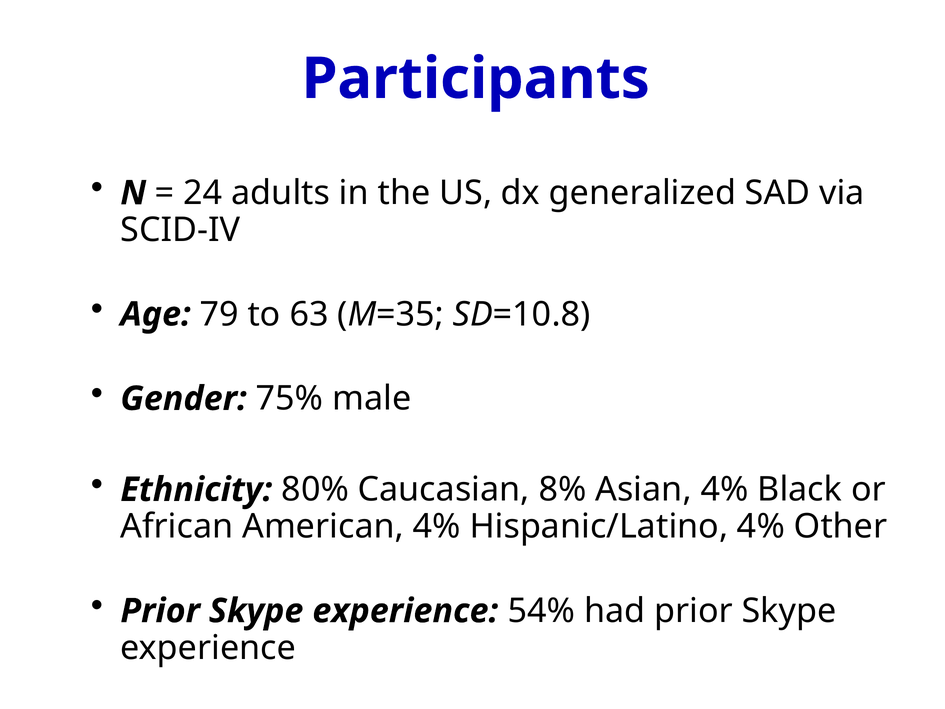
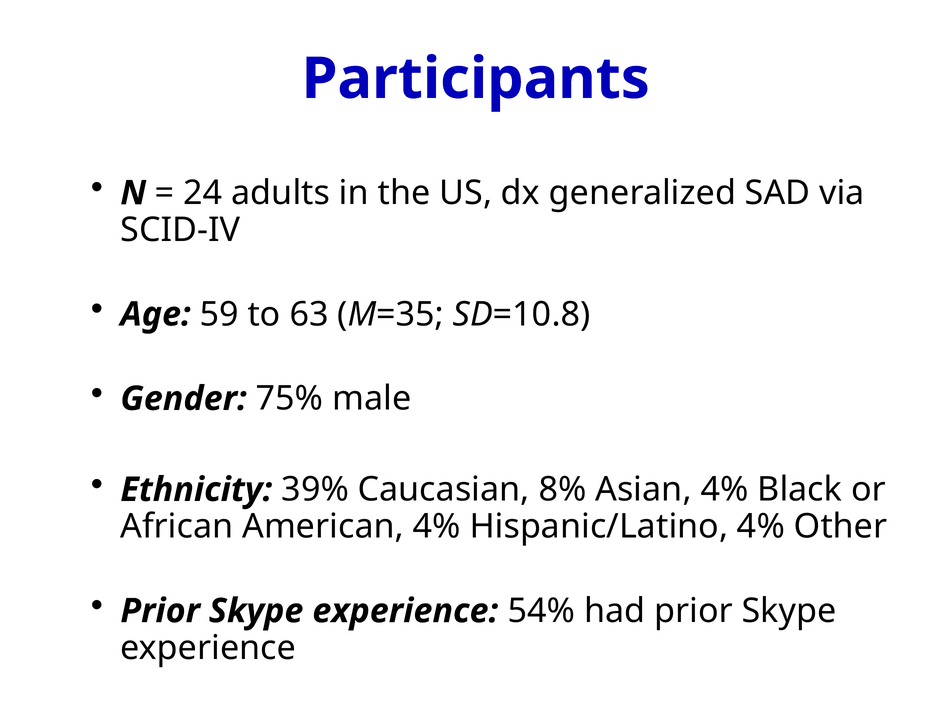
79: 79 -> 59 (219, 314)
80%: 80% -> 39% (315, 490)
